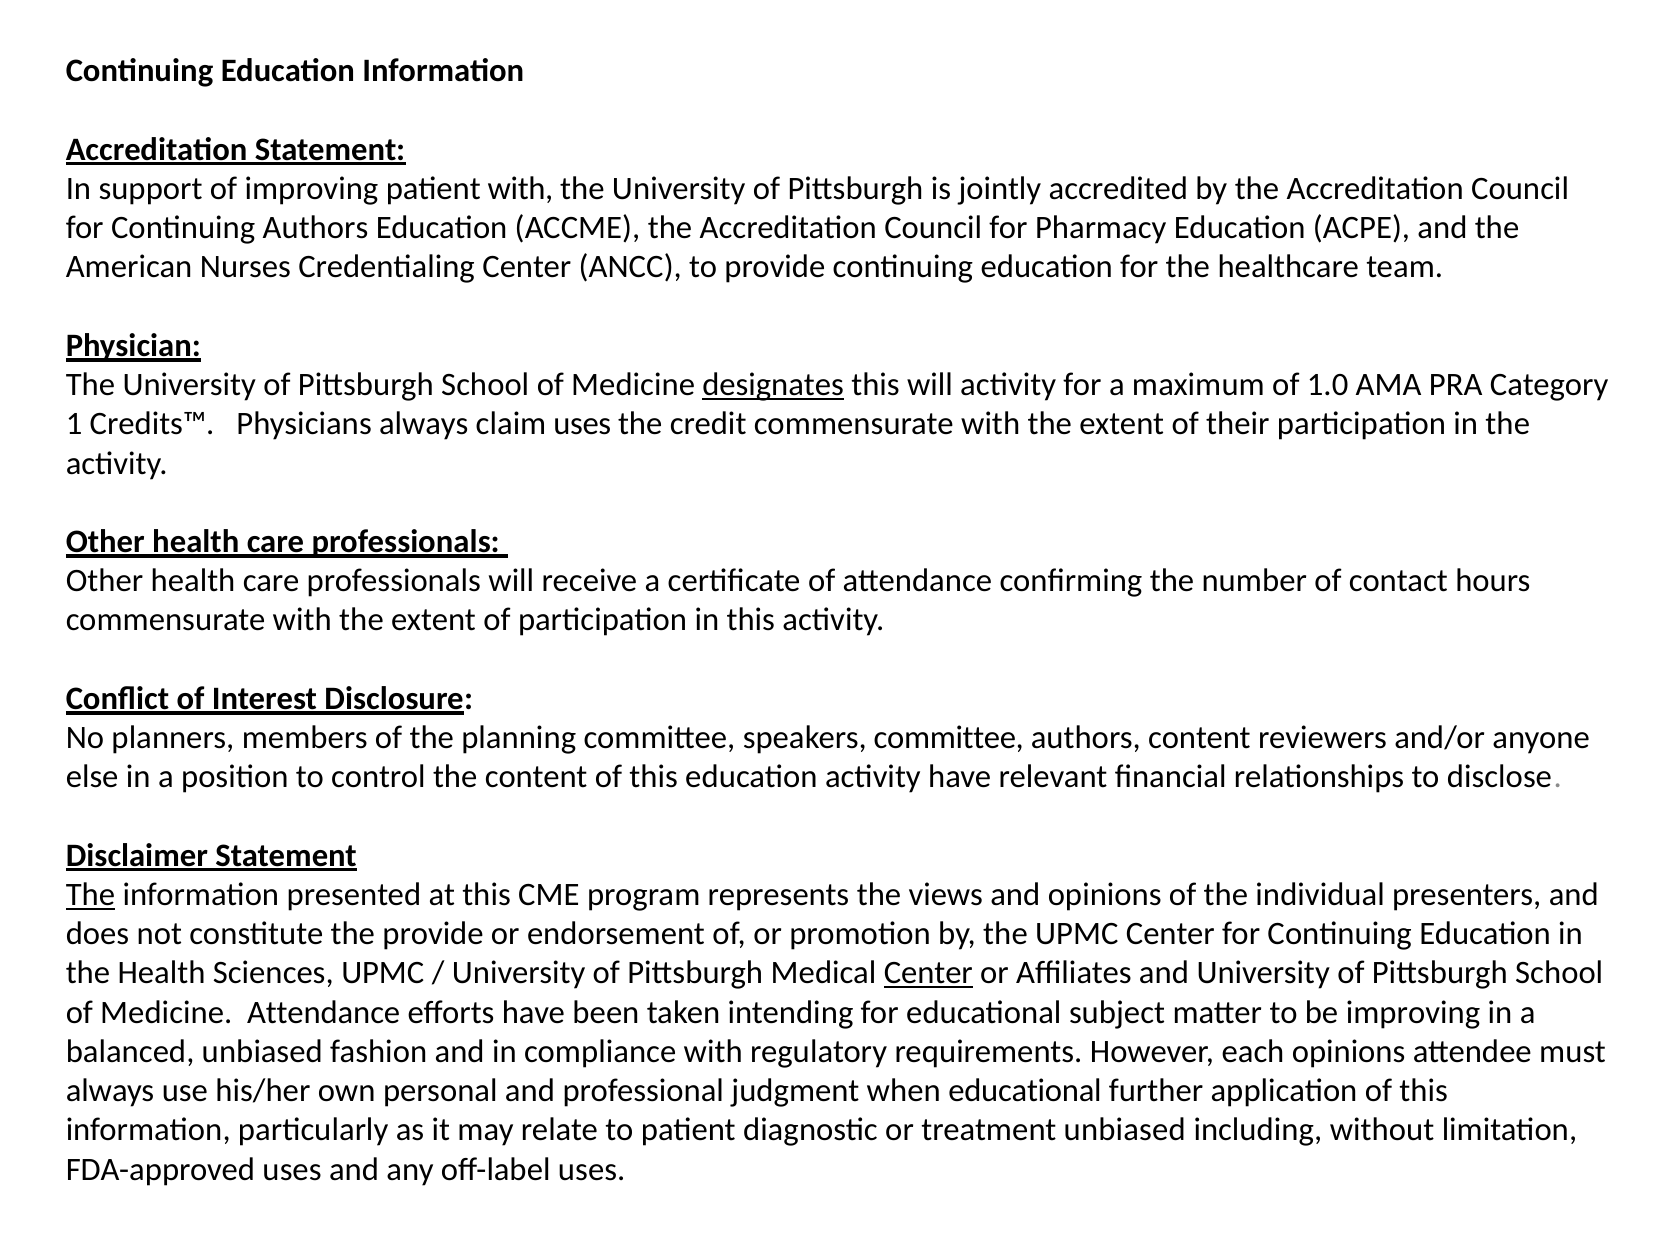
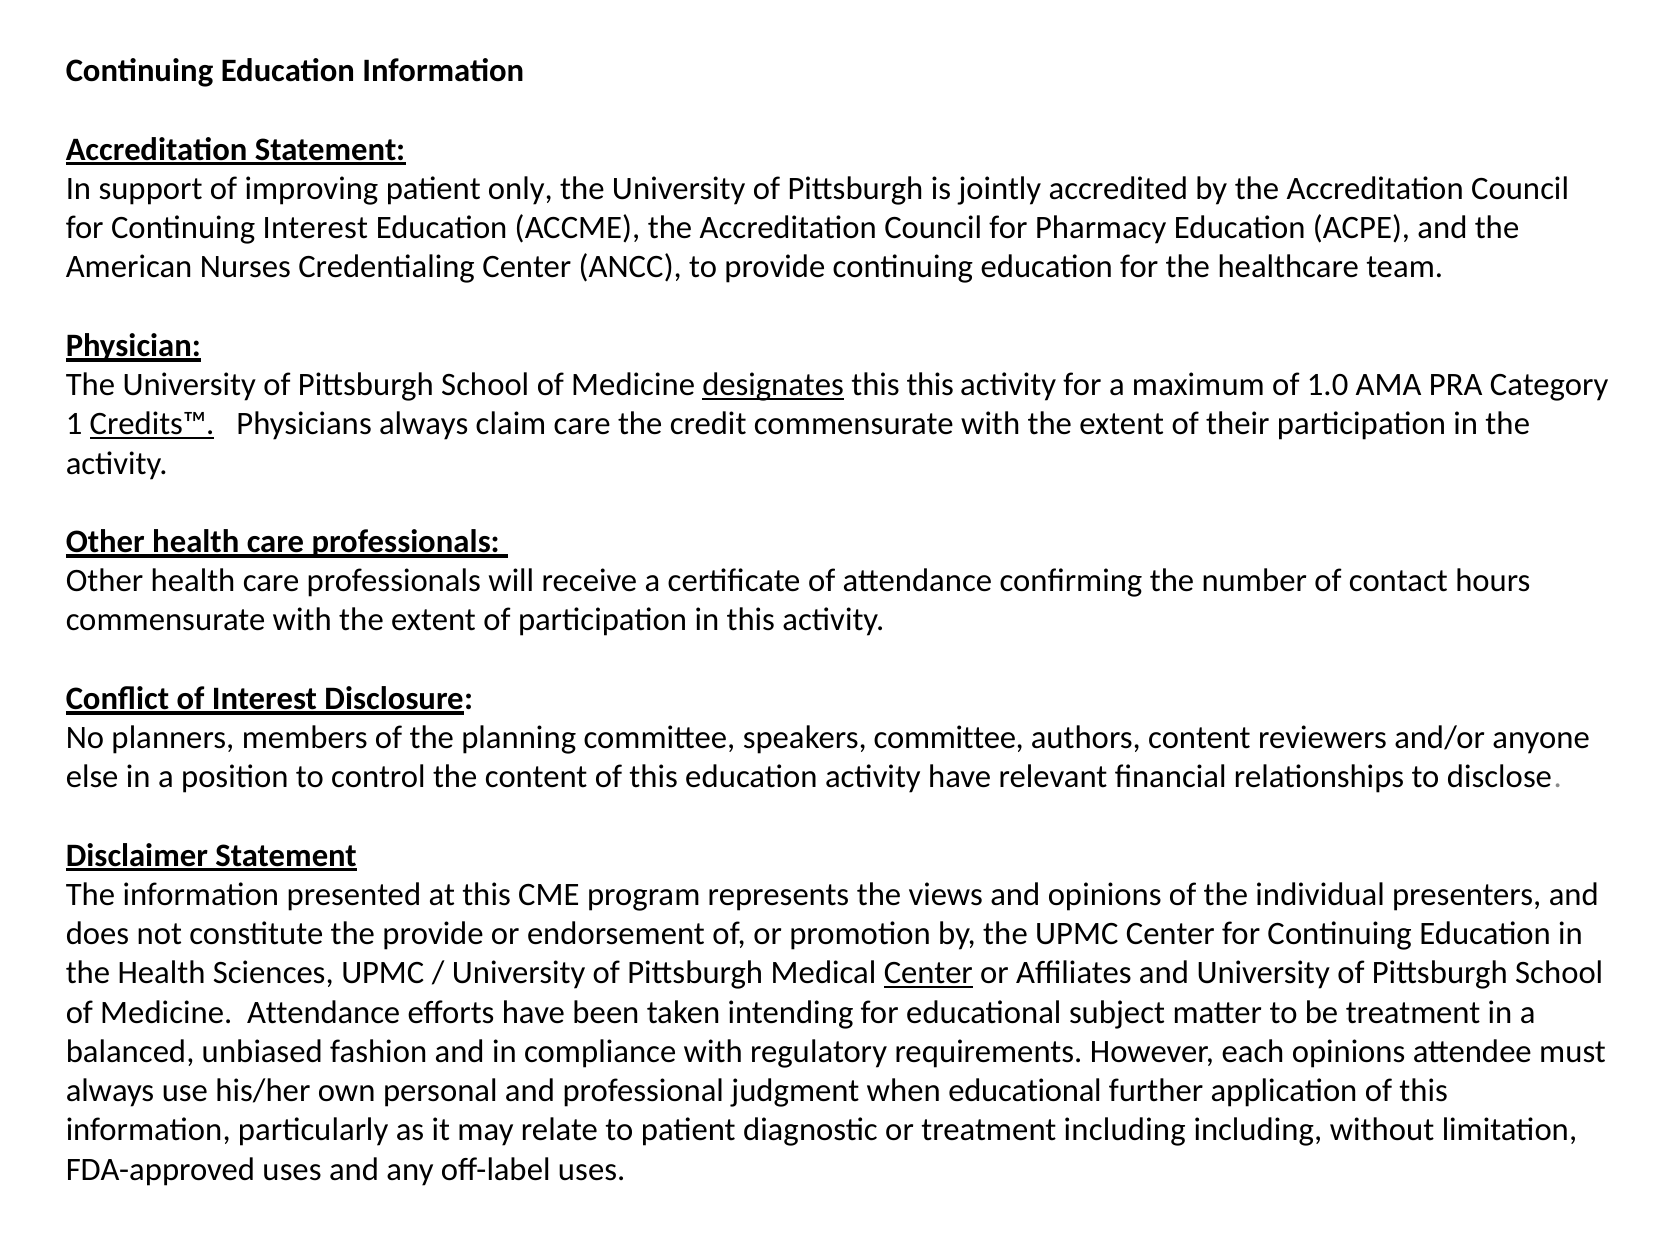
patient with: with -> only (520, 189)
Continuing Authors: Authors -> Interest (315, 228)
this will: will -> this (930, 385)
Credits™ underline: none -> present (152, 424)
claim uses: uses -> care (582, 424)
The underline: present -> none (90, 895)
be improving: improving -> treatment (1413, 1012)
treatment unbiased: unbiased -> including (1125, 1130)
